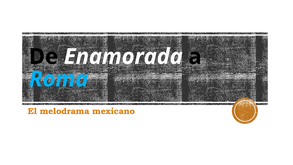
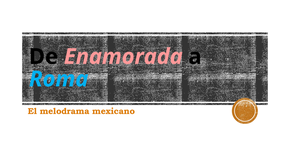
Enamorada colour: white -> pink (123, 57)
